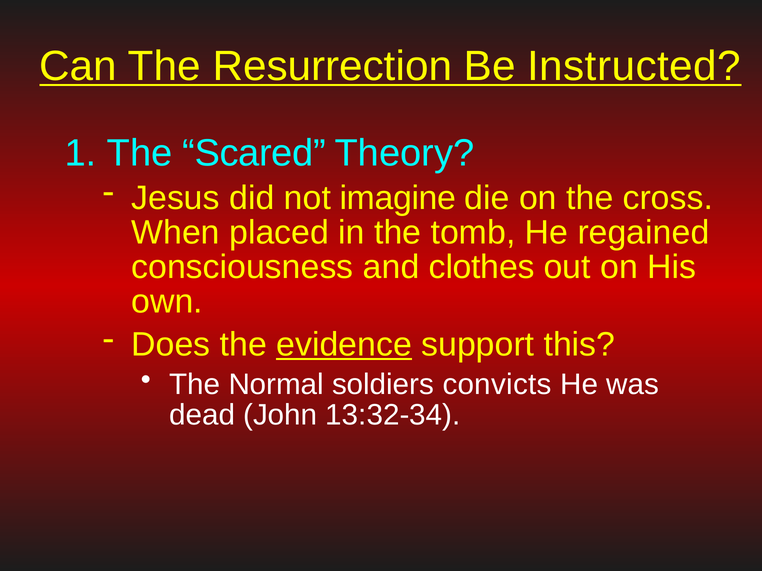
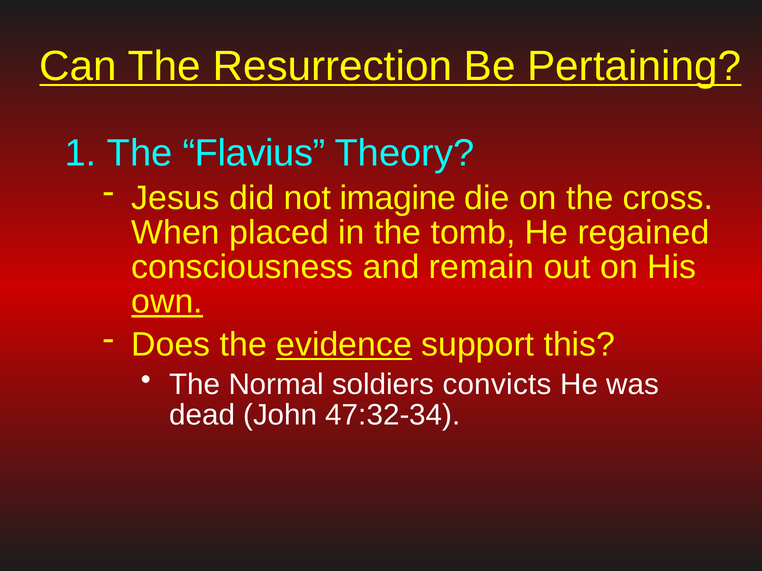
Instructed: Instructed -> Pertaining (634, 66)
Scared: Scared -> Flavius (254, 153)
clothes: clothes -> remain (481, 267)
own underline: none -> present (167, 302)
13:32-34: 13:32-34 -> 47:32-34 (393, 415)
